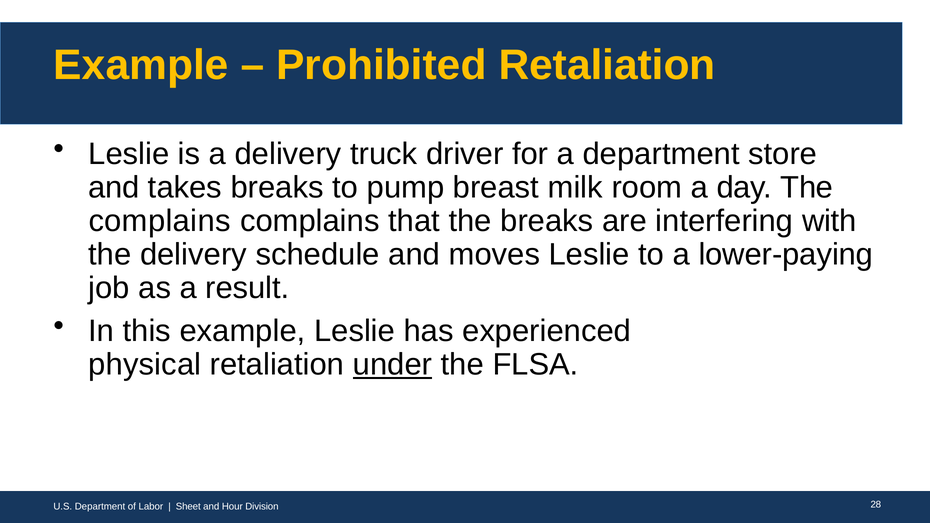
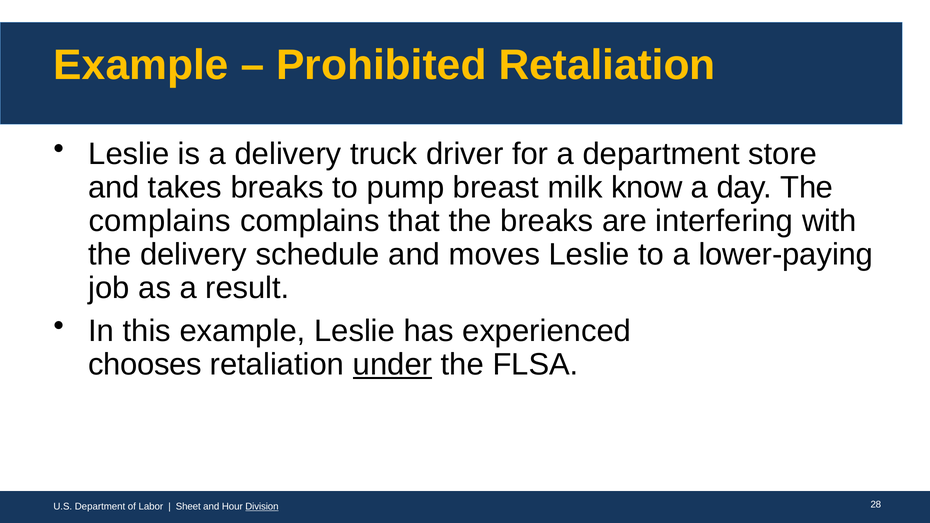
room: room -> know (647, 187)
physical: physical -> chooses (145, 365)
Division underline: none -> present (262, 507)
